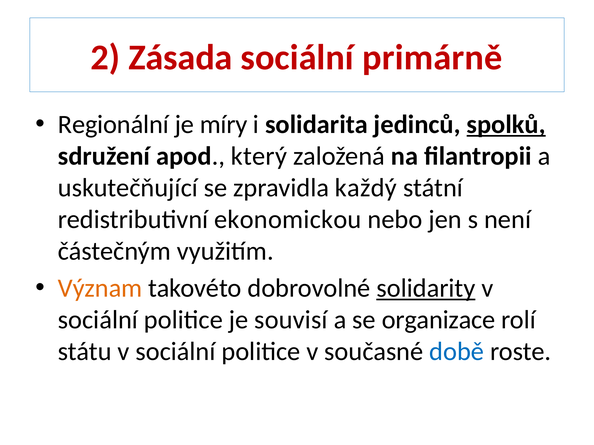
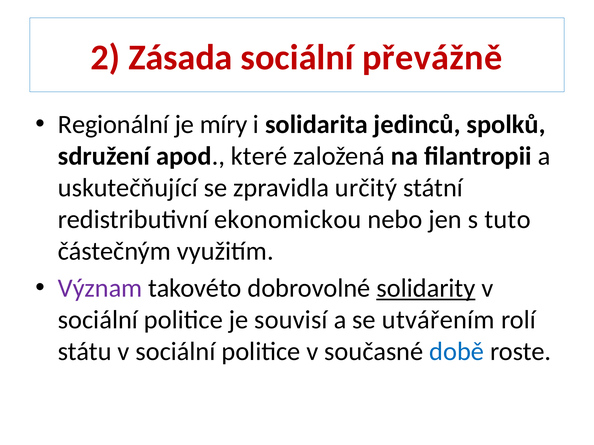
primárně: primárně -> převážně (432, 58)
spolků underline: present -> none (506, 125)
který: který -> které (259, 156)
každý: každý -> určitý (366, 188)
není: není -> tuto (507, 220)
Význam colour: orange -> purple (100, 288)
organizace: organizace -> utvářením (438, 320)
